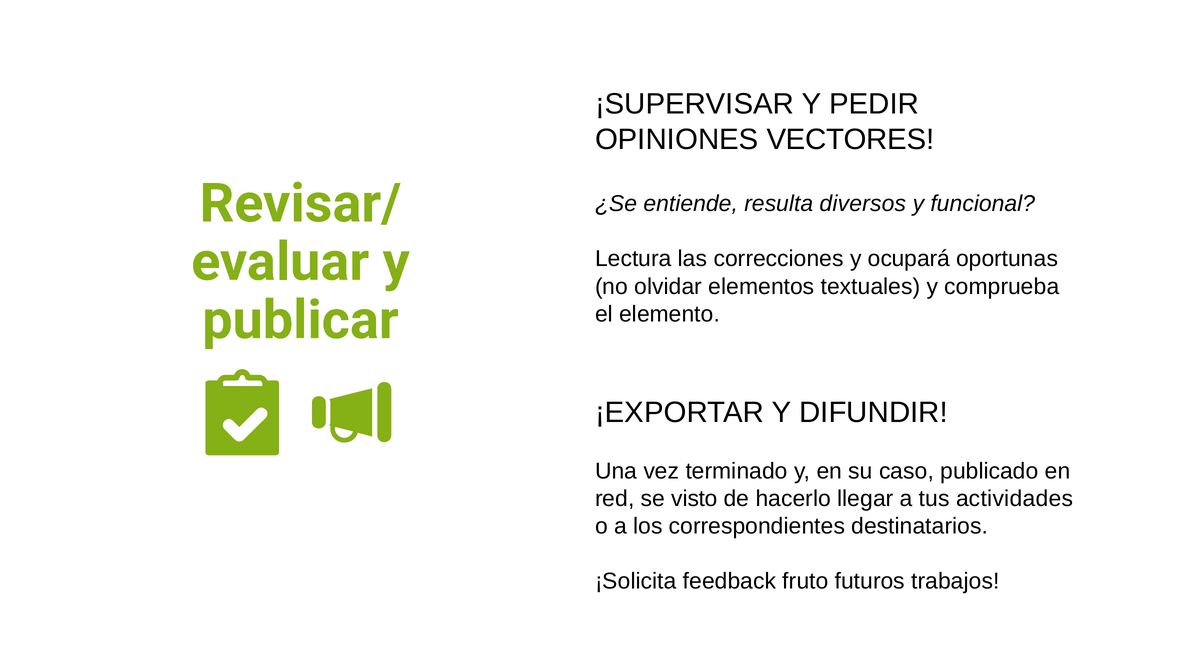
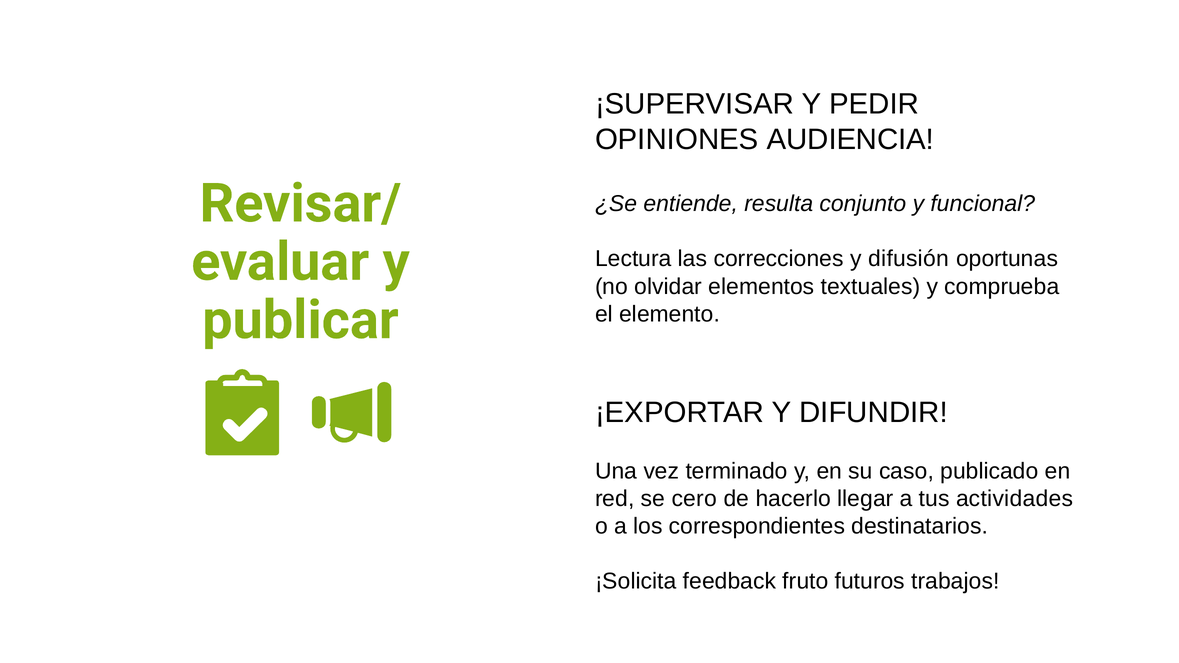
VECTORES: VECTORES -> AUDIENCIA (850, 140)
diversos: diversos -> conjunto (863, 204)
ocupará: ocupará -> difusión (909, 259)
visto: visto -> cero (694, 499)
